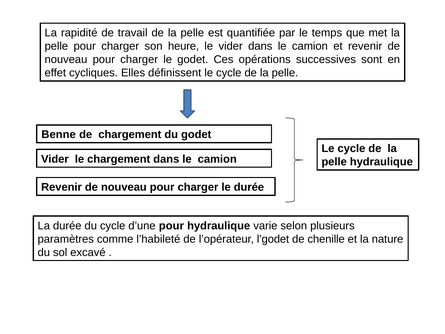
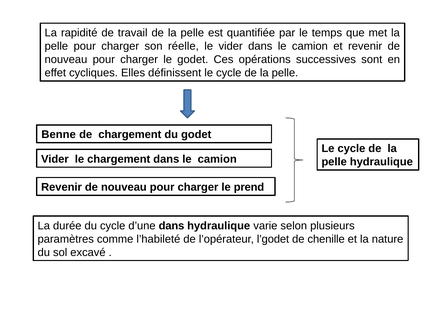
heure: heure -> réelle (183, 46)
le durée: durée -> prend (249, 187)
d’une pour: pour -> dans (172, 226)
